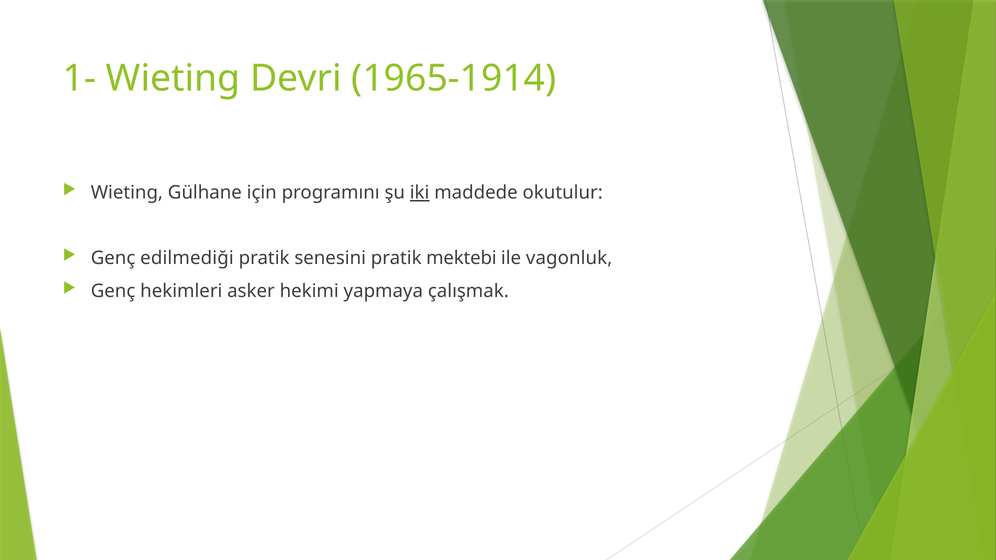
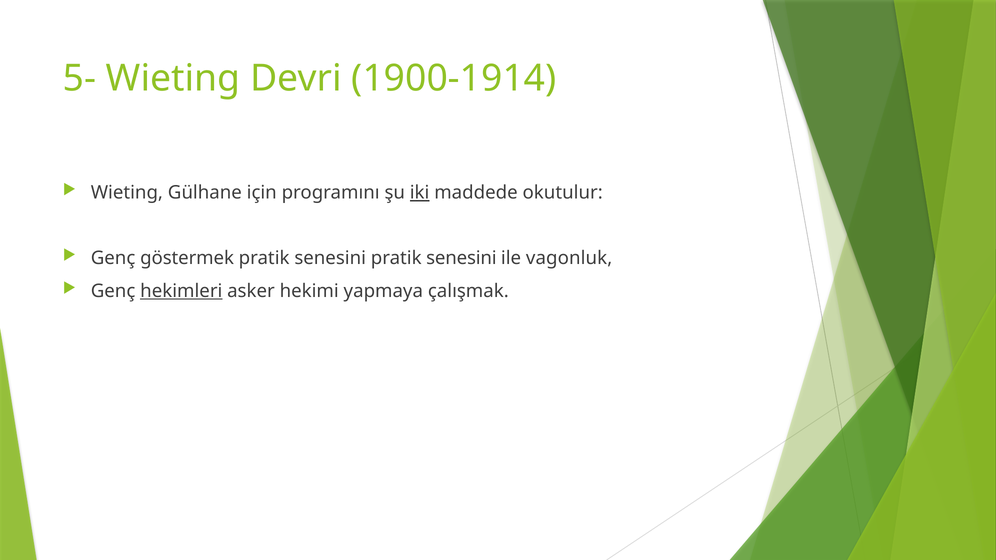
1-: 1- -> 5- (79, 79)
1965-1914: 1965-1914 -> 1900-1914 (454, 79)
edilmediği: edilmediği -> göstermek (187, 258)
senesini pratik mektebi: mektebi -> senesini (461, 258)
hekimleri underline: none -> present (181, 291)
